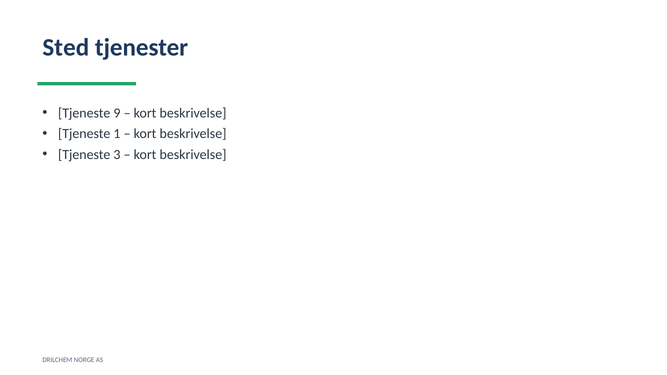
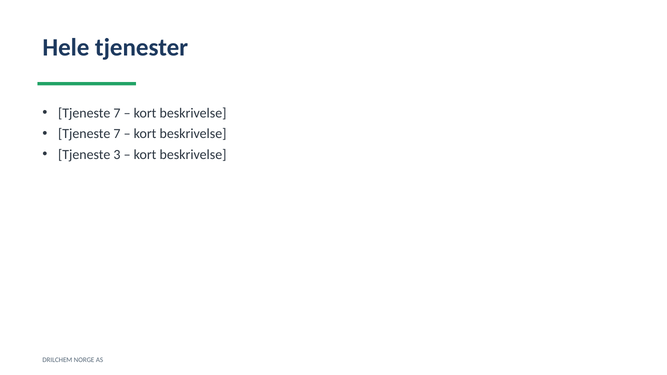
Sted: Sted -> Hele (66, 48)
9: 9 -> 7 (117, 113)
1: 1 -> 7 (117, 134)
